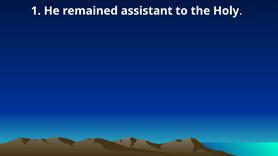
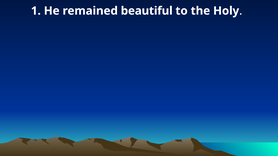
assistant: assistant -> beautiful (147, 11)
